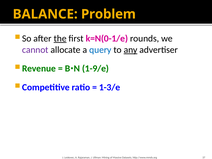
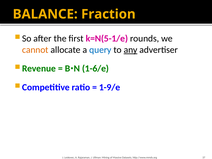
Problem: Problem -> Fraction (108, 14)
the underline: present -> none (60, 38)
k=N(0-1/e: k=N(0-1/e -> k=N(5-1/e (107, 38)
cannot colour: purple -> orange (35, 50)
1-9/e: 1-9/e -> 1-6/e (95, 69)
1-3/e: 1-3/e -> 1-9/e (110, 87)
